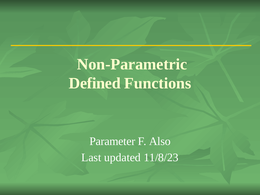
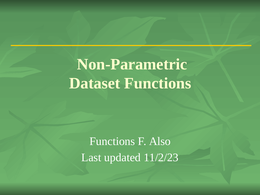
Defined: Defined -> Dataset (95, 83)
Parameter: Parameter -> Functions (112, 141)
11/8/23: 11/8/23 -> 11/2/23 (161, 157)
